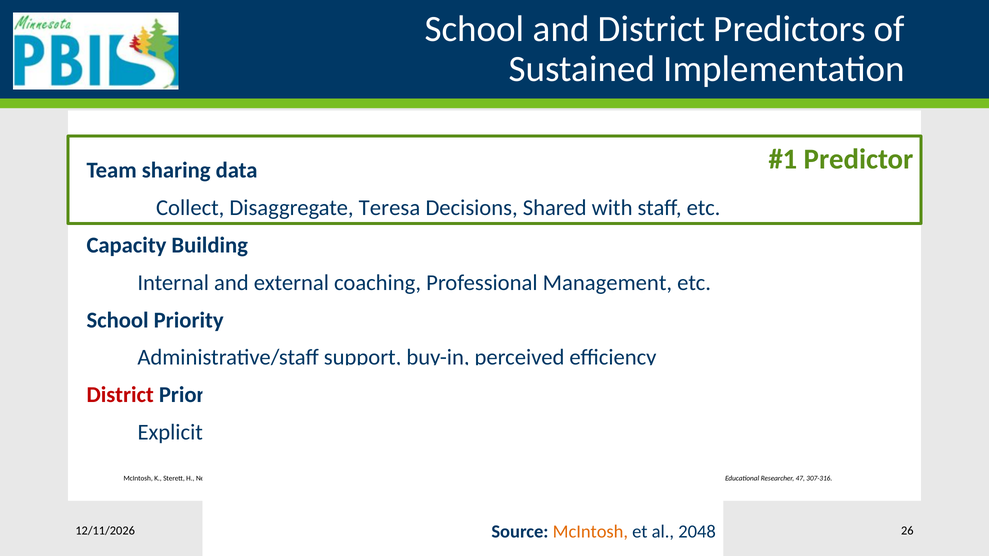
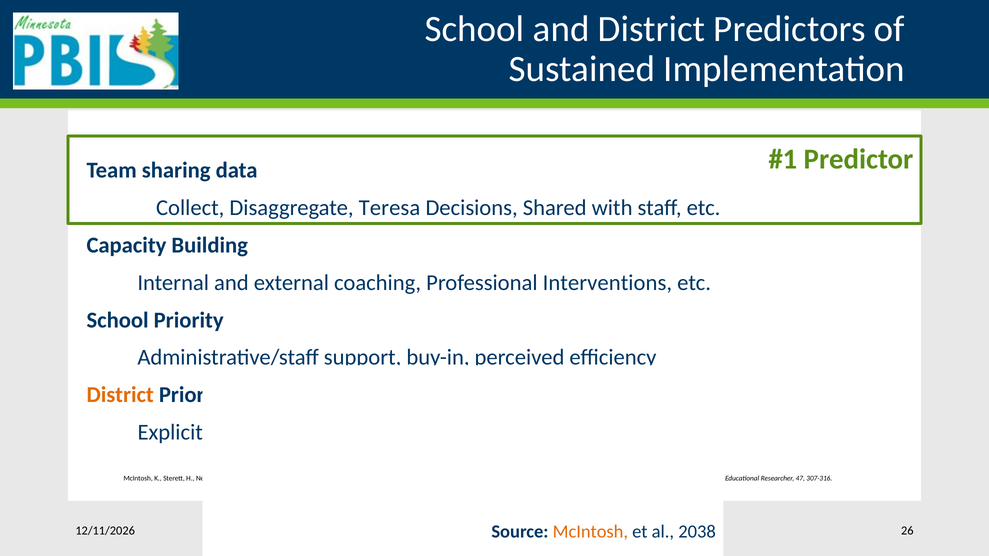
Management: Management -> Interventions (607, 283)
District colour: red -> orange (120, 395)
2048: 2048 -> 2038 (697, 532)
